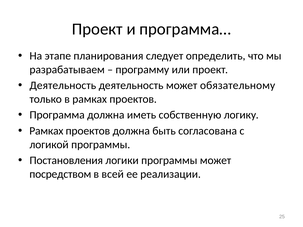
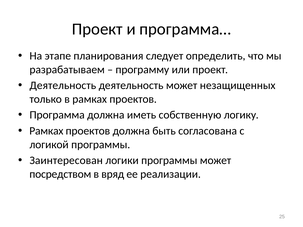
обязательному: обязательному -> незащищенных (238, 86)
Постановления: Постановления -> Заинтересован (66, 161)
всей: всей -> вряд (113, 174)
